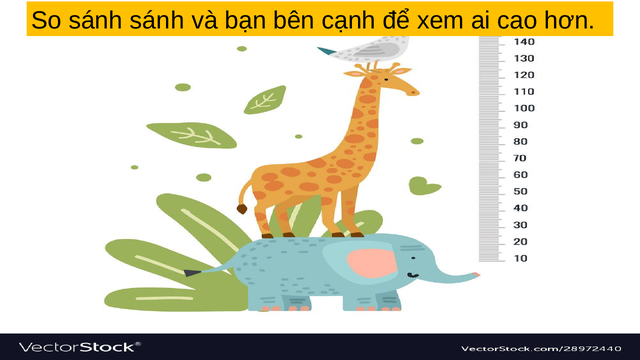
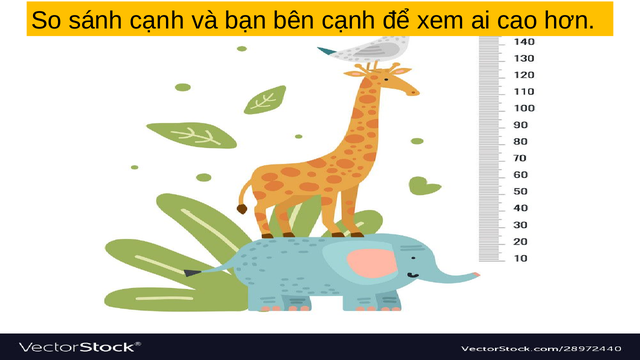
sánh sánh: sánh -> cạnh (157, 21)
